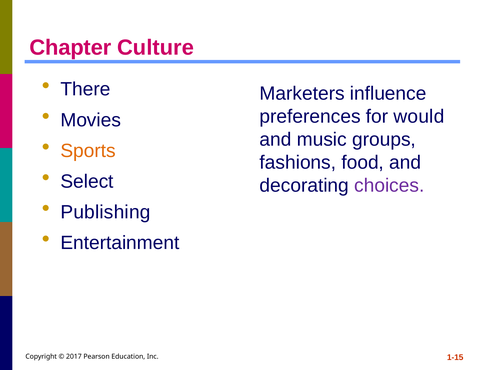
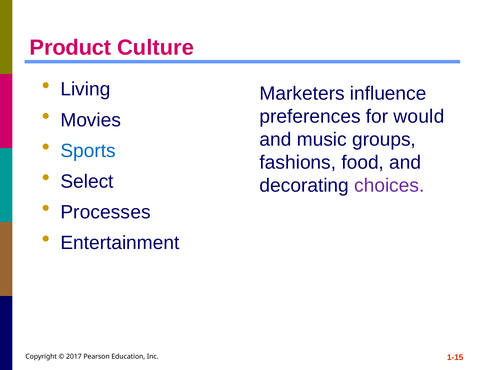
Chapter: Chapter -> Product (70, 48)
There: There -> Living (85, 89)
Sports colour: orange -> blue (88, 151)
Publishing: Publishing -> Processes (106, 212)
